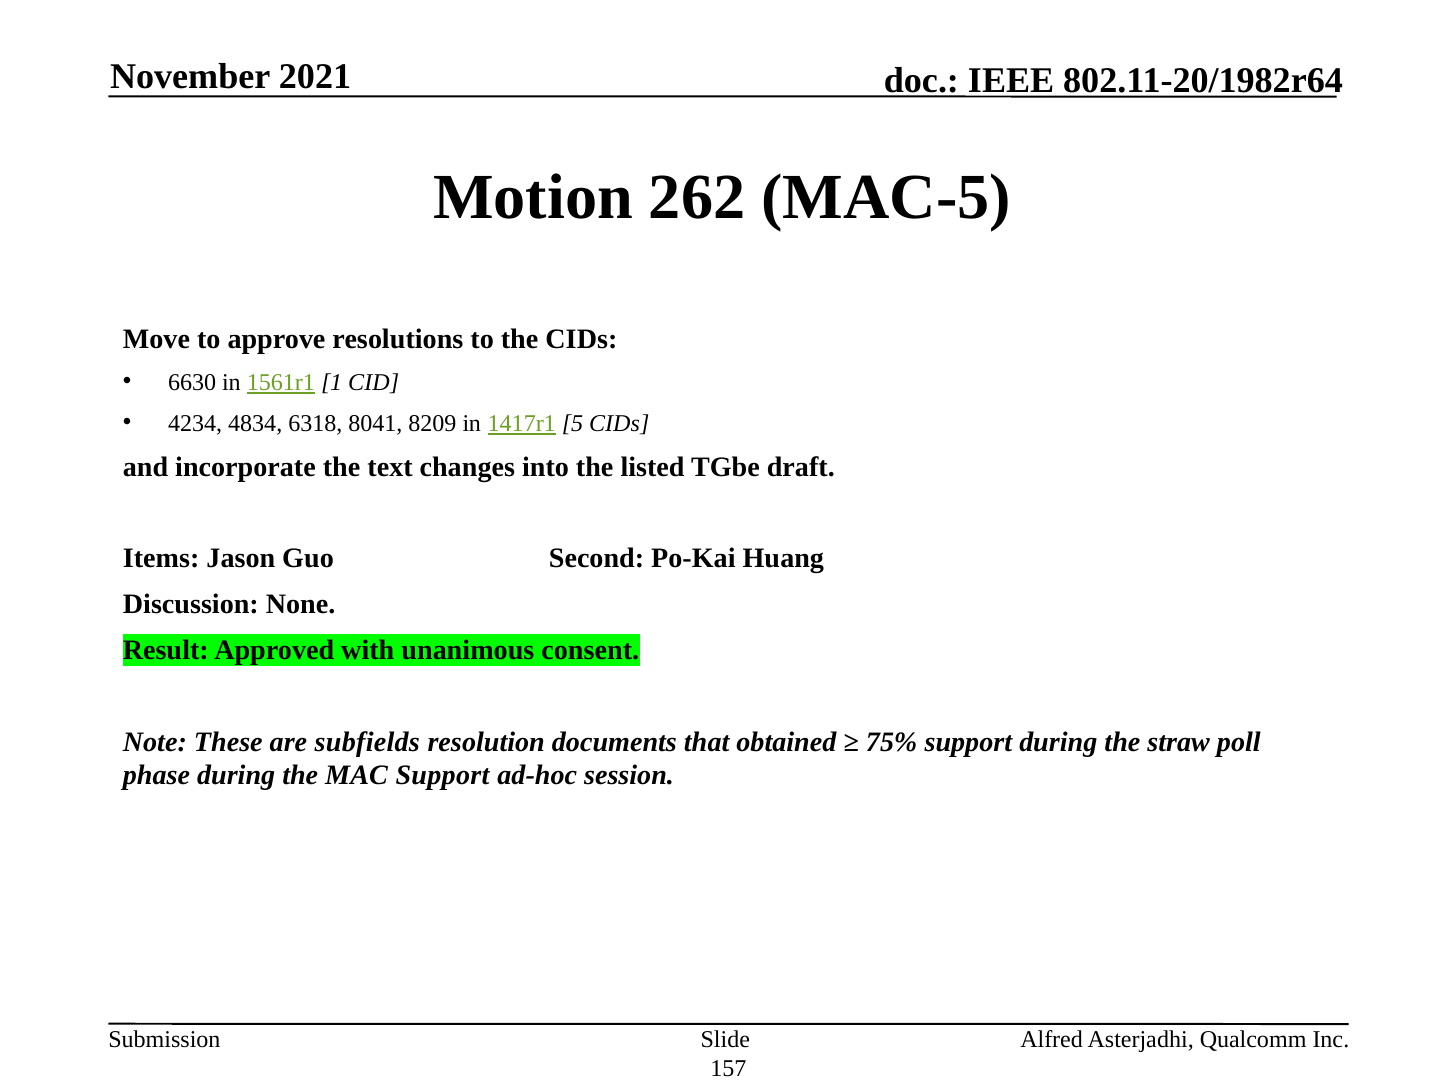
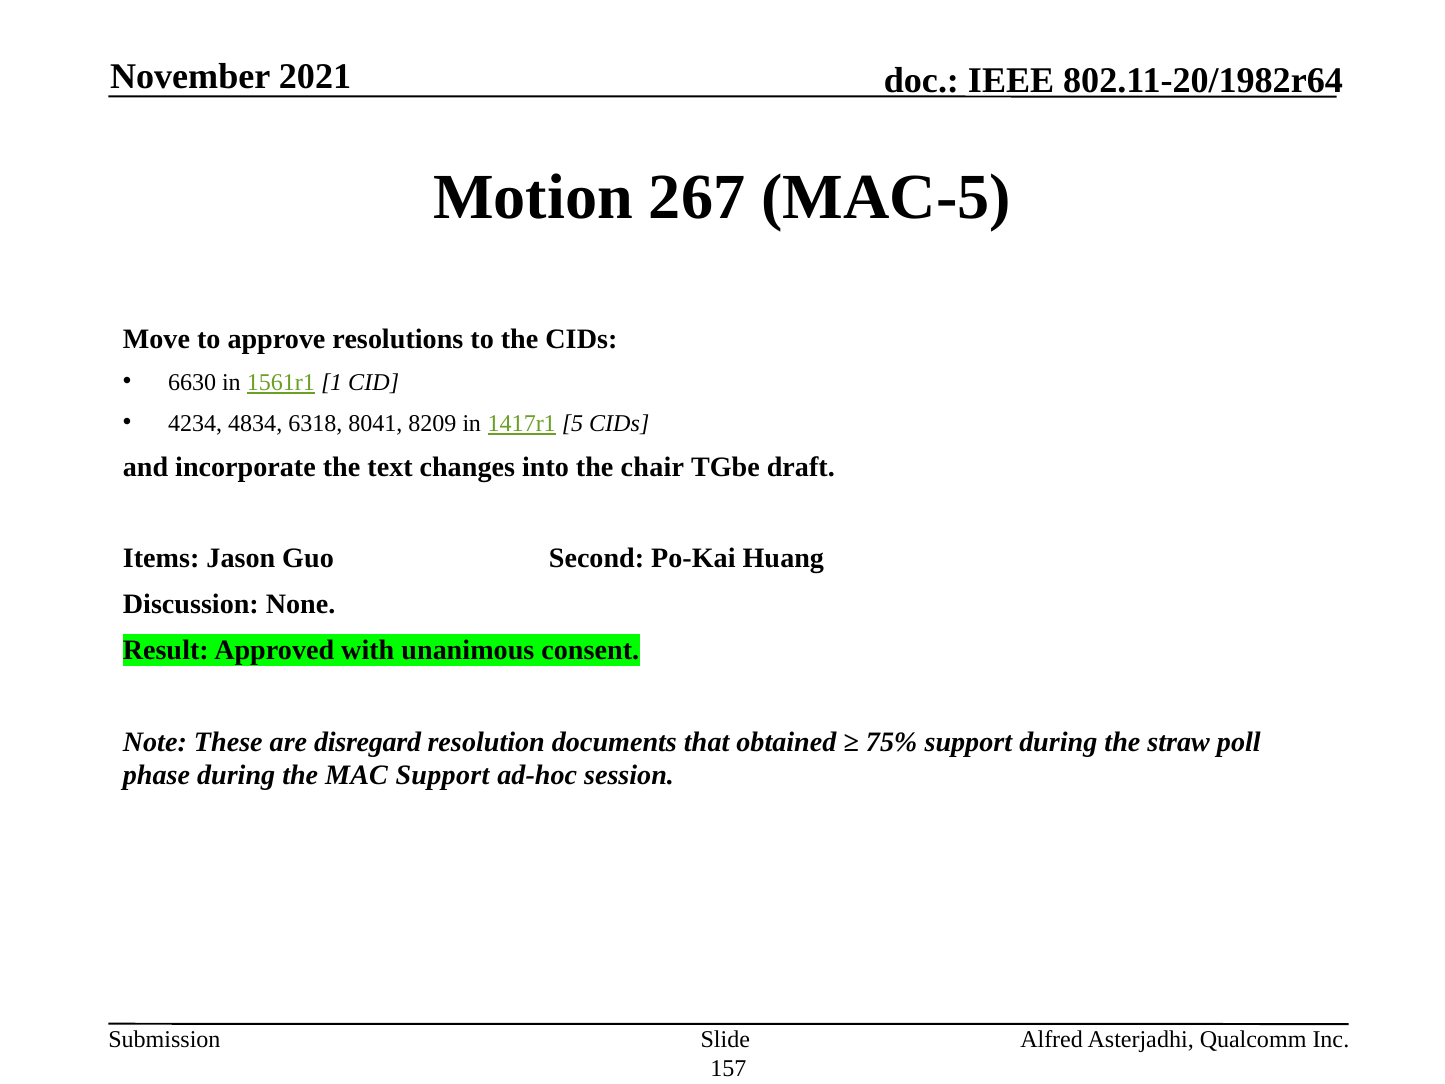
262: 262 -> 267 (697, 197)
listed: listed -> chair (652, 467)
subfields: subfields -> disregard (368, 742)
